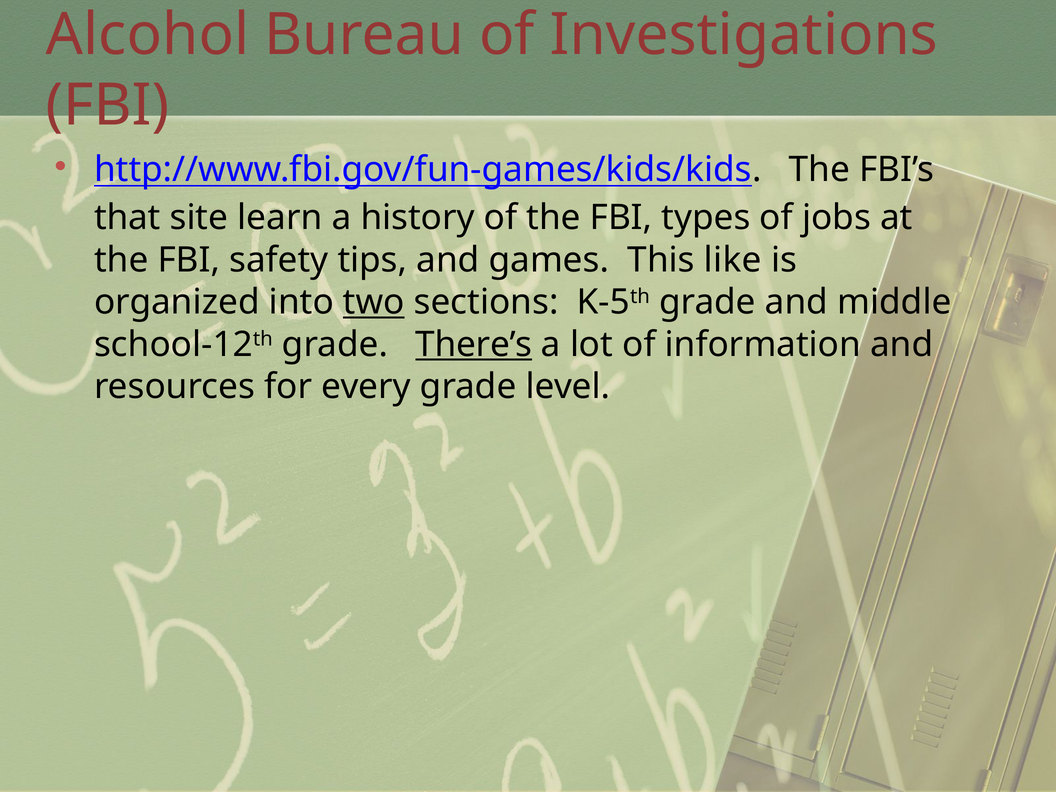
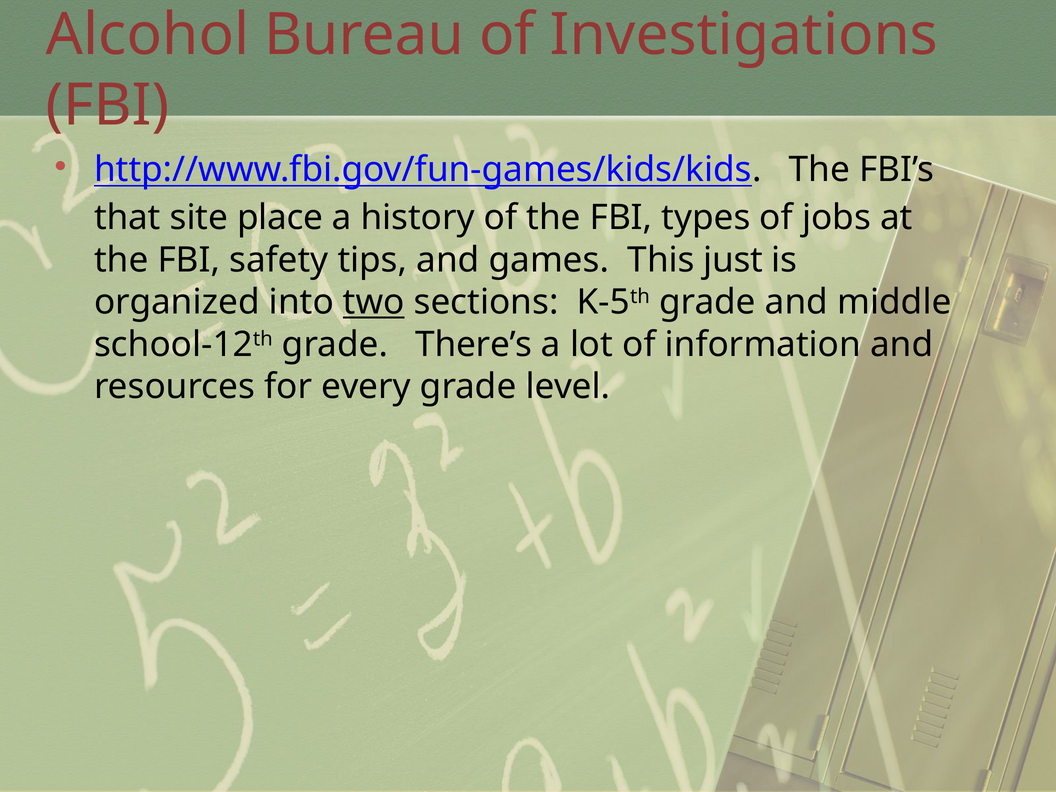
learn: learn -> place (280, 218)
like: like -> just (733, 260)
There’s underline: present -> none (474, 344)
